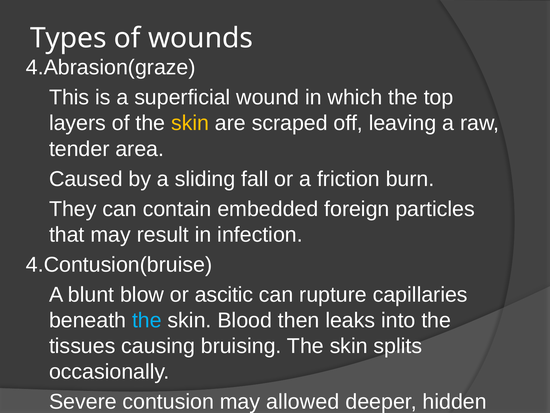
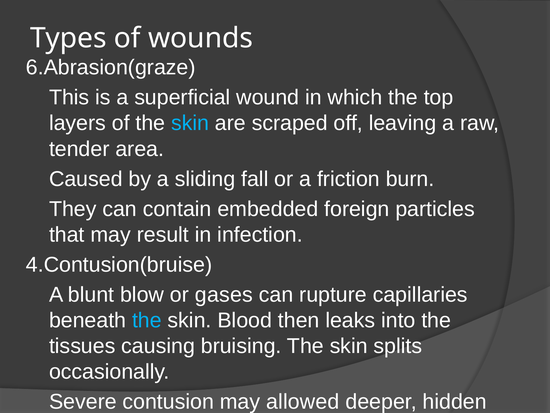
4.Abrasion(graze: 4.Abrasion(graze -> 6.Abrasion(graze (111, 67)
skin colour: yellow -> light blue (190, 123)
ascitic: ascitic -> gases (224, 294)
